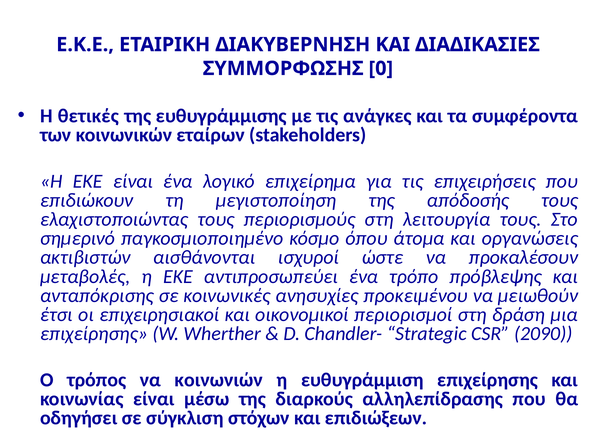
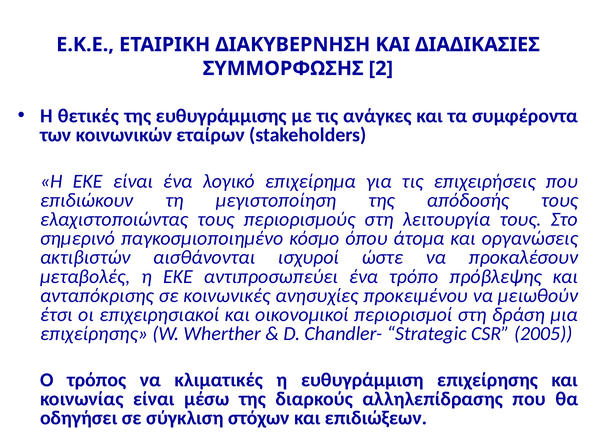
0: 0 -> 2 (381, 68)
2090: 2090 -> 2005 (543, 334)
κοινωνιών: κοινωνιών -> κλιματικές (219, 380)
